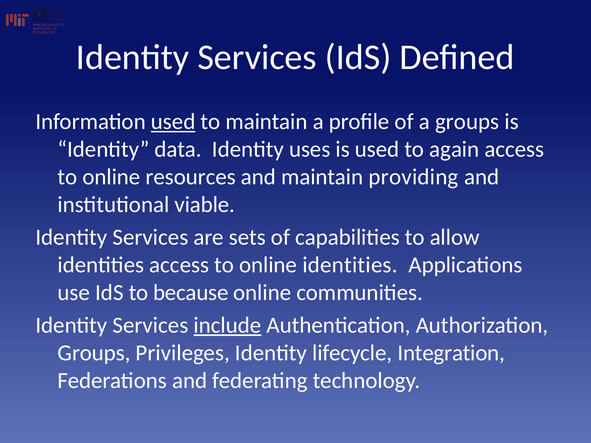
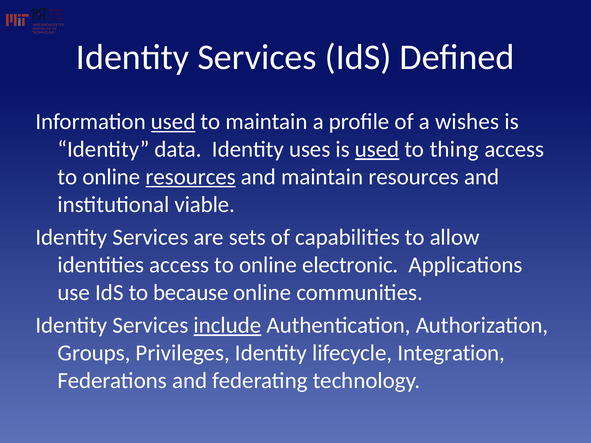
a groups: groups -> wishes (467, 122)
used underline: none -> present (377, 149)
again: again -> thing (454, 149)
resources underline: none -> present (191, 177)
maintain providing: providing -> resources (414, 177)
online identities: identities -> electronic (350, 265)
